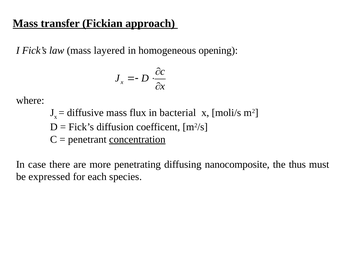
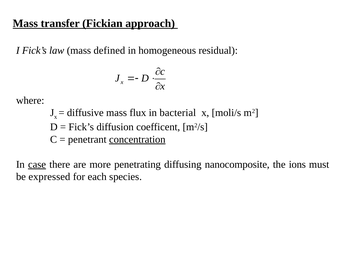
layered: layered -> defined (109, 50)
opening: opening -> residual (218, 50)
case underline: none -> present (37, 164)
thus: thus -> ions (297, 164)
